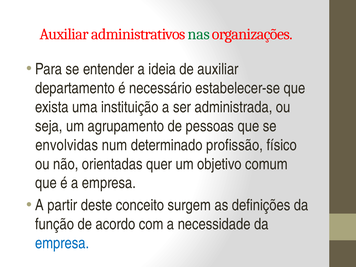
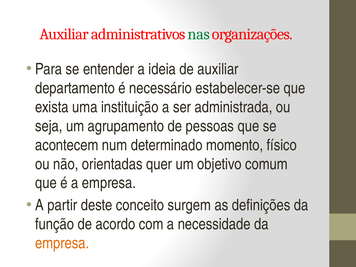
envolvidas: envolvidas -> acontecem (67, 145)
profissão: profissão -> momento (235, 145)
empresa colour: blue -> orange (62, 243)
